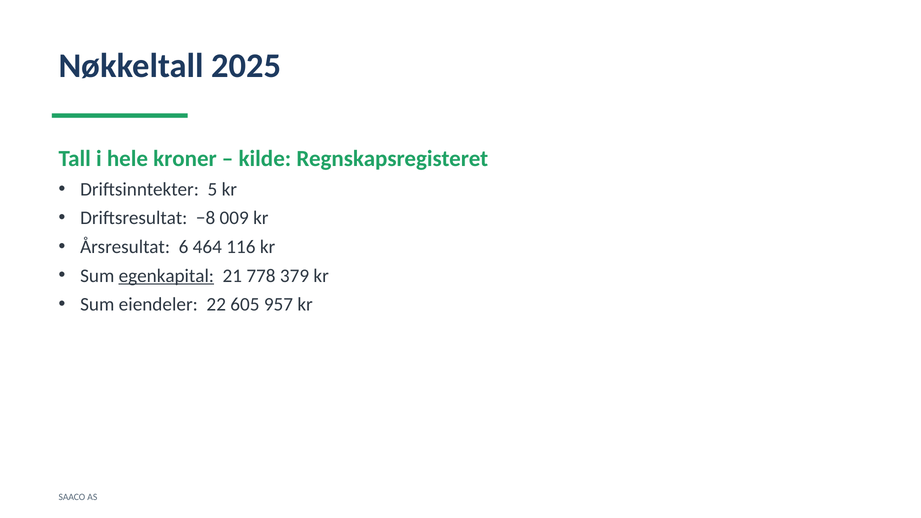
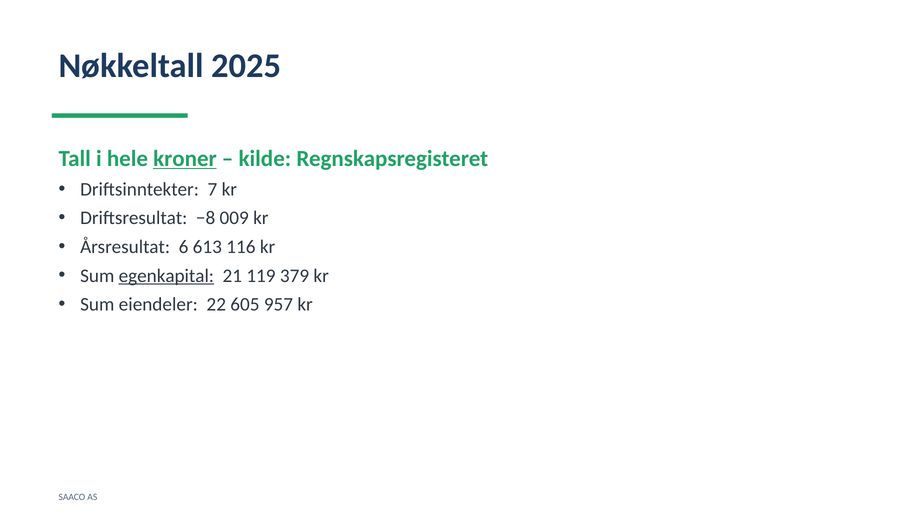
kroner underline: none -> present (185, 159)
5: 5 -> 7 (212, 189)
464: 464 -> 613 (207, 247)
778: 778 -> 119 (261, 276)
